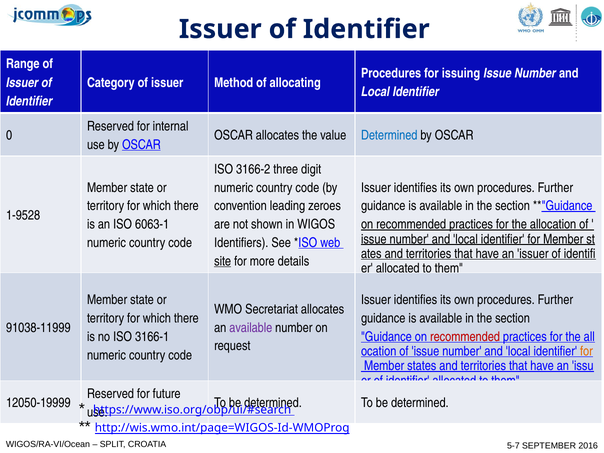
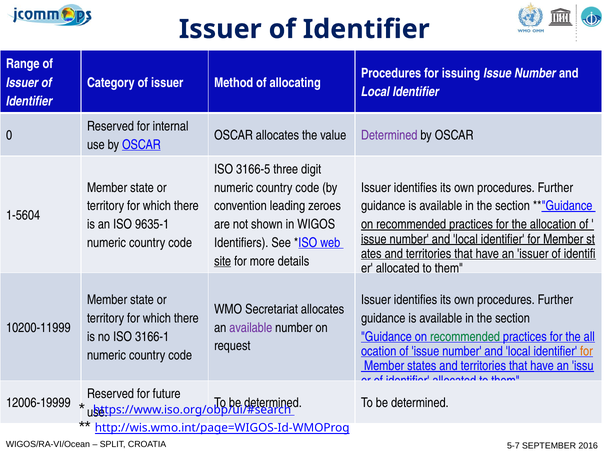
Determined colour: blue -> purple (389, 136)
3166-2: 3166-2 -> 3166-5 (253, 169)
1-9528: 1-9528 -> 1-5604 (23, 215)
6063-1: 6063-1 -> 9635-1 (152, 224)
91038-11999: 91038-11999 -> 10200-11999 (38, 328)
recommended colour: red -> green (465, 337)
12050-19999: 12050-19999 -> 12006-19999 (38, 403)
